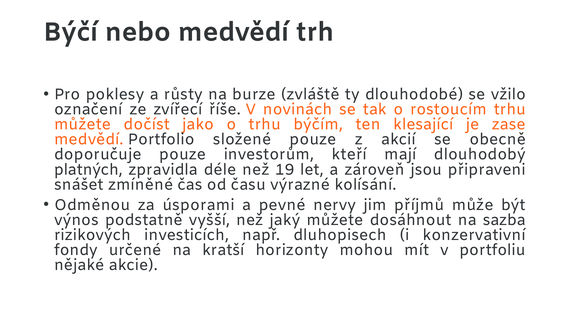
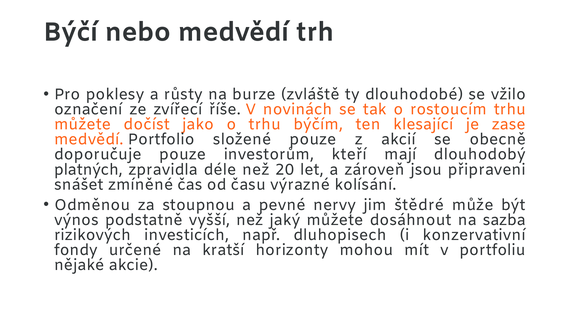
19: 19 -> 20 (285, 169)
úsporami: úsporami -> stoupnou (199, 205)
příjmů: příjmů -> štědré (419, 205)
